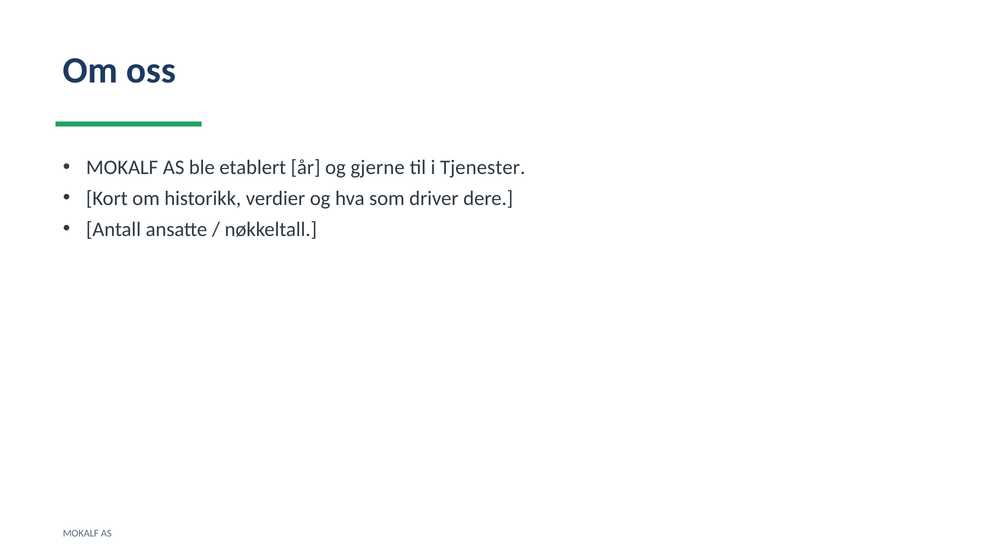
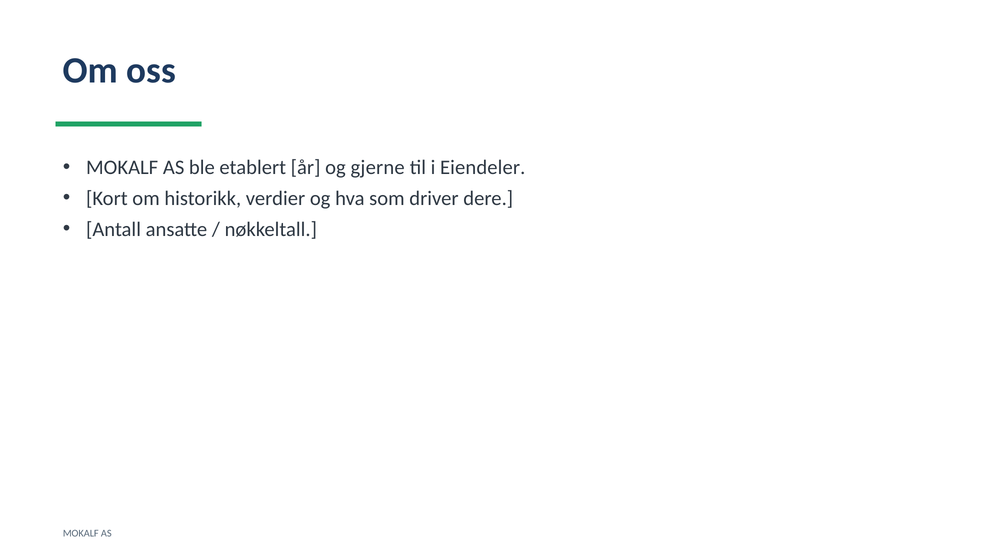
Tjenester: Tjenester -> Eiendeler (483, 168)
